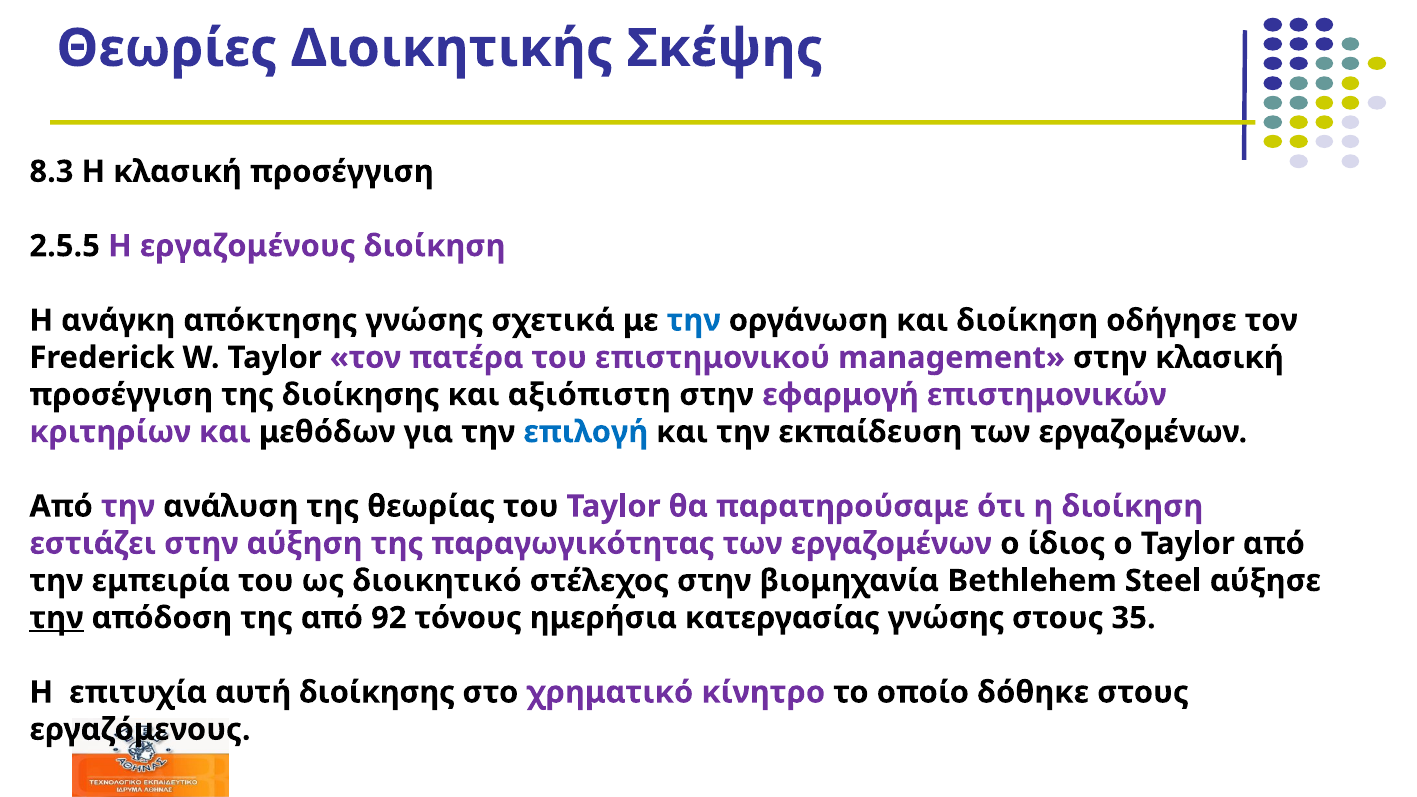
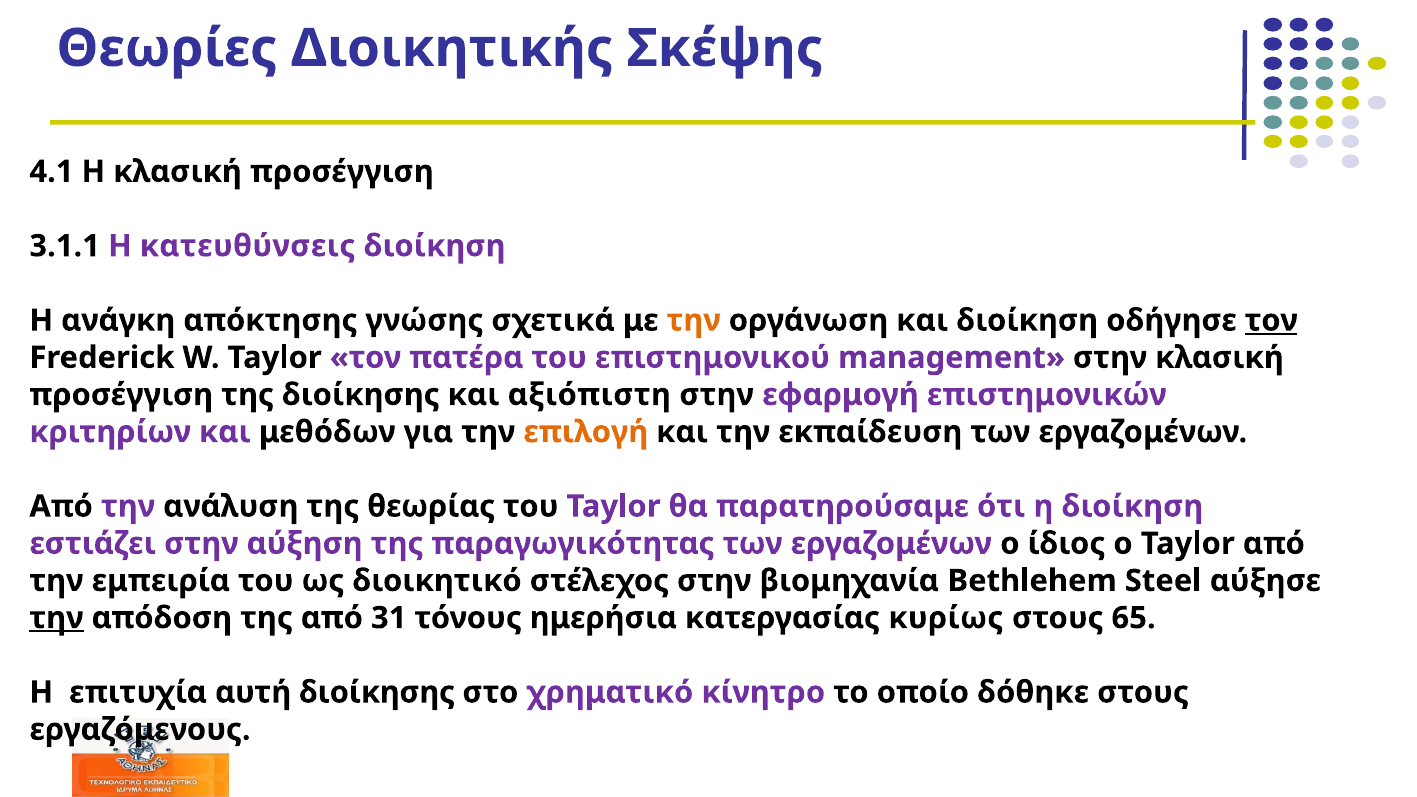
8.3: 8.3 -> 4.1 (51, 172)
2.5.5: 2.5.5 -> 3.1.1 (65, 246)
εργαζομένους: εργαζομένους -> κατευθύνσεις (247, 246)
την colour: blue -> orange (694, 320)
τον underline: none -> present (1271, 320)
επιλογή colour: blue -> orange (586, 432)
92: 92 -> 31 (389, 618)
κατεργασίας γνώσης: γνώσης -> κυρίως (946, 618)
35: 35 -> 65 (1134, 618)
